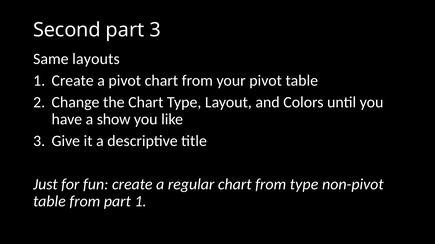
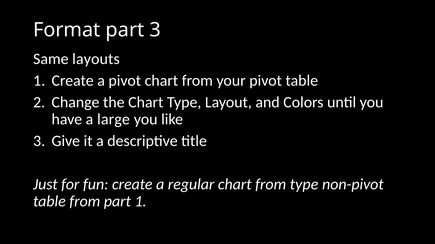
Second: Second -> Format (67, 30)
show: show -> large (113, 120)
